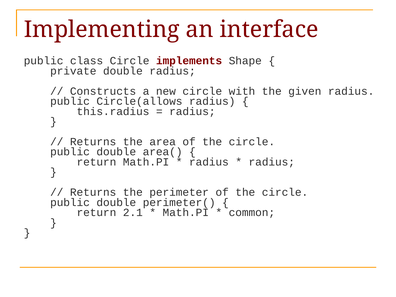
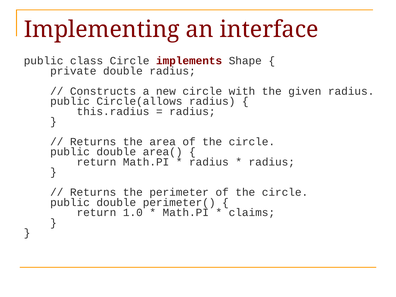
2.1: 2.1 -> 1.0 (133, 213)
common: common -> claims (252, 213)
